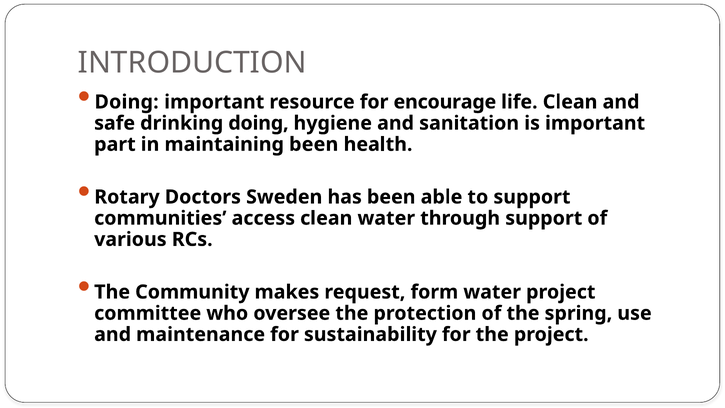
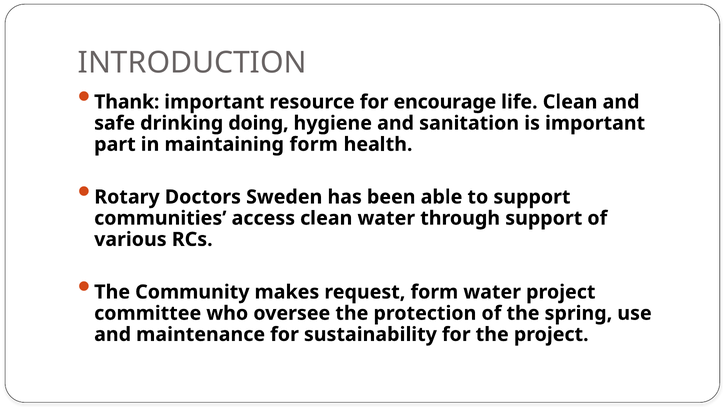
Doing: Doing -> Thank (127, 102)
maintaining been: been -> form (314, 144)
